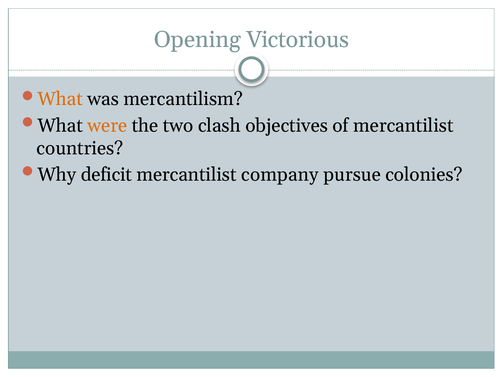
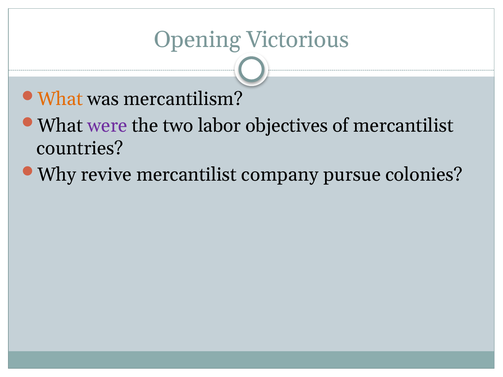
were colour: orange -> purple (107, 126)
clash: clash -> labor (219, 126)
deficit: deficit -> revive (106, 175)
